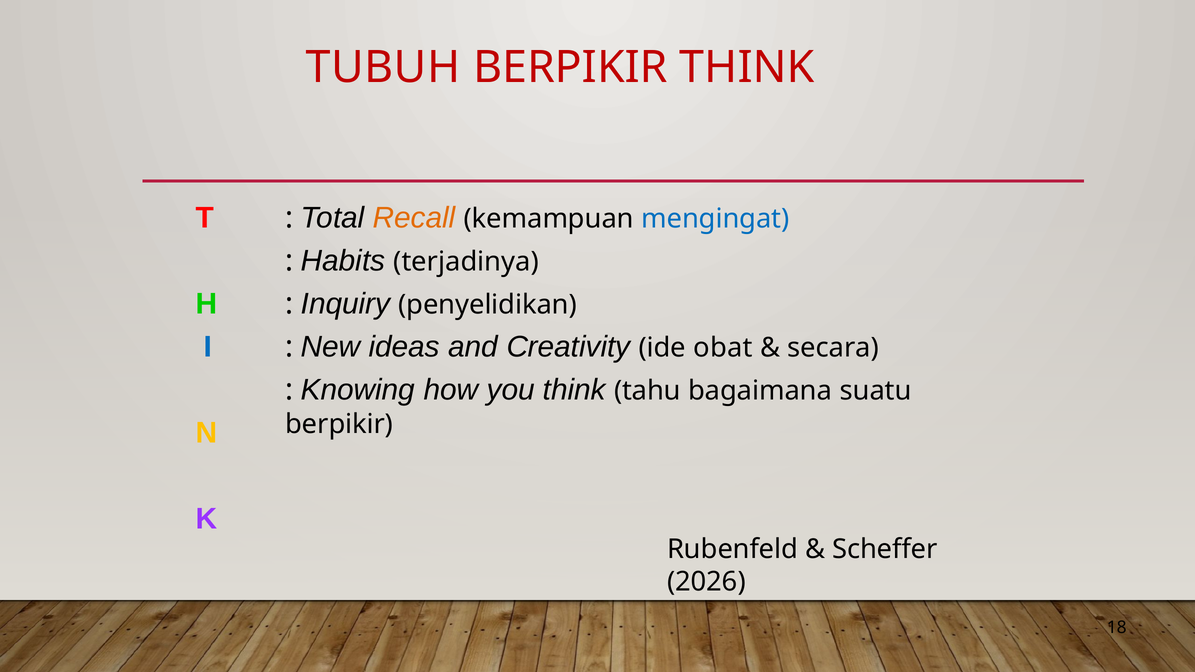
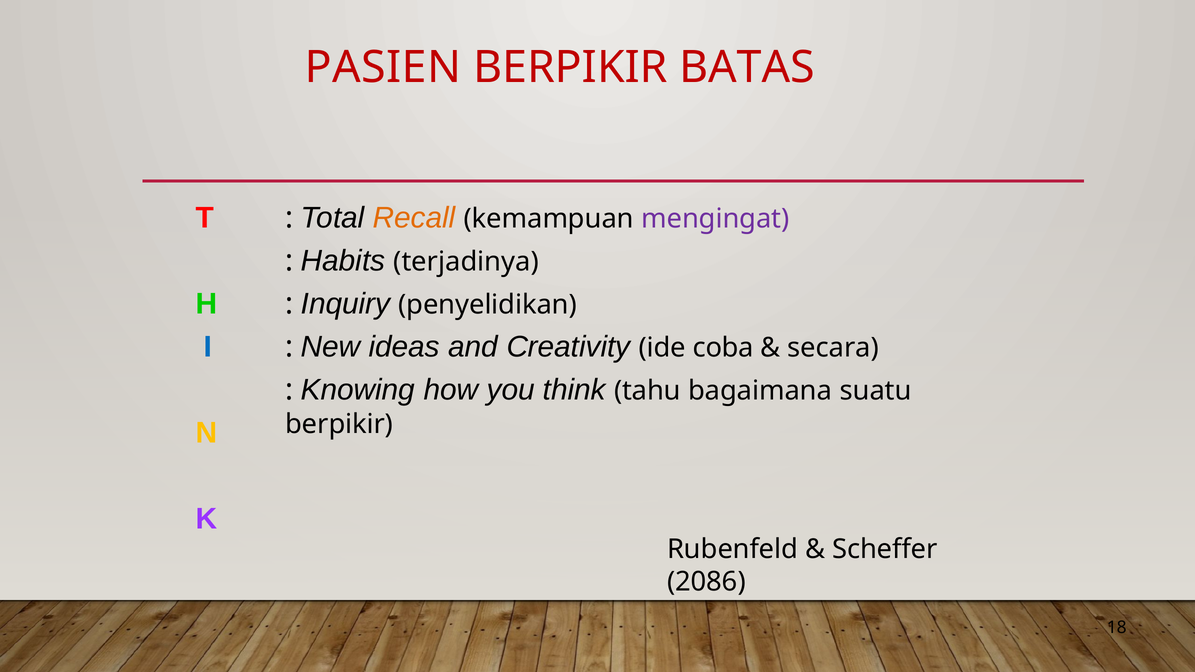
TUBUH: TUBUH -> PASIEN (383, 68)
BERPIKIR THINK: THINK -> BATAS (747, 68)
mengingat colour: blue -> purple (715, 219)
obat: obat -> coba (723, 348)
2026: 2026 -> 2086 (706, 582)
